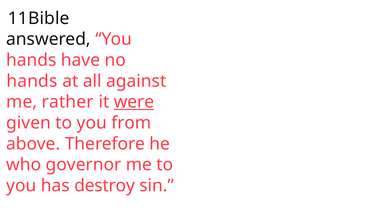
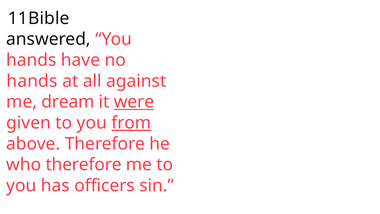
rather: rather -> dream (68, 102)
from underline: none -> present (131, 123)
who governor: governor -> therefore (84, 164)
destroy: destroy -> officers (105, 185)
